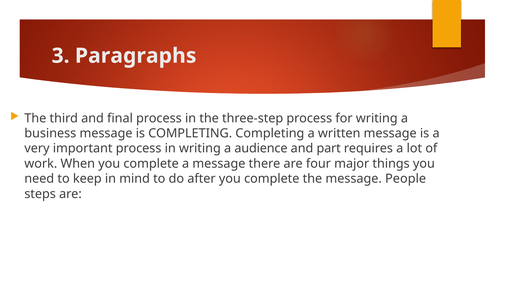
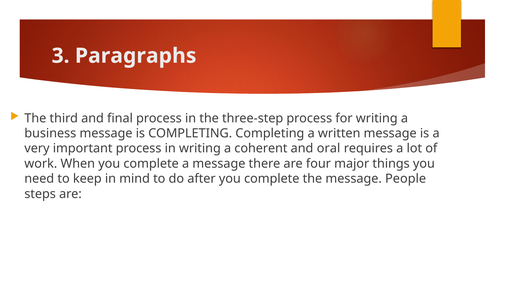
audience: audience -> coherent (261, 148)
part: part -> oral (329, 148)
